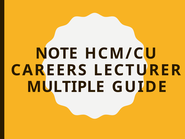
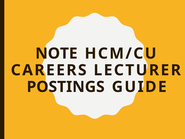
MULTIPLE: MULTIPLE -> POSTINGS (66, 87)
